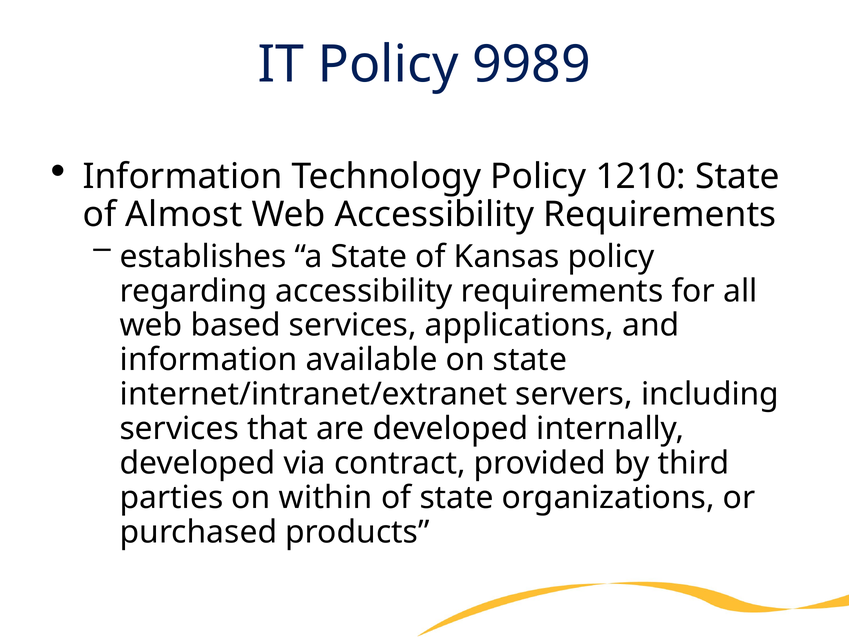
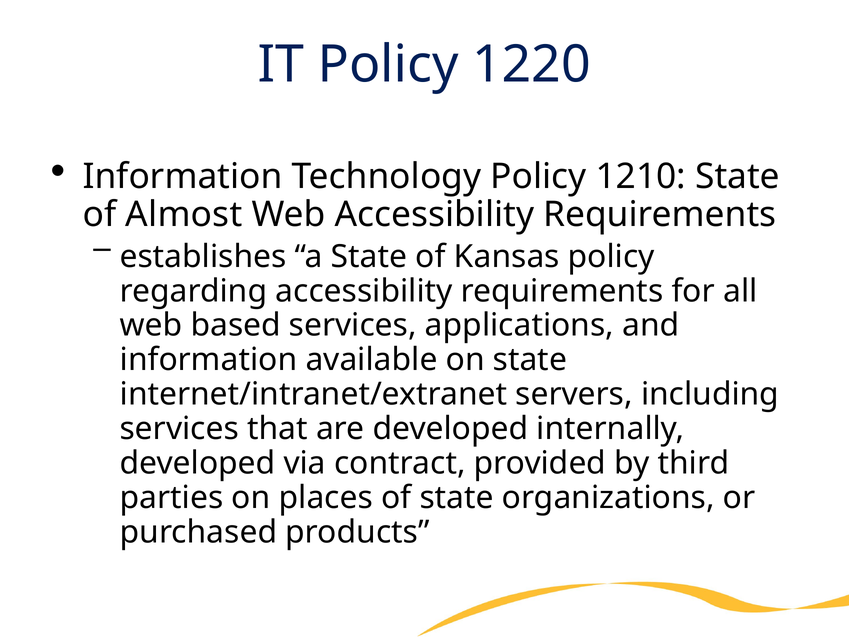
9989: 9989 -> 1220 (531, 64)
within: within -> places (326, 497)
